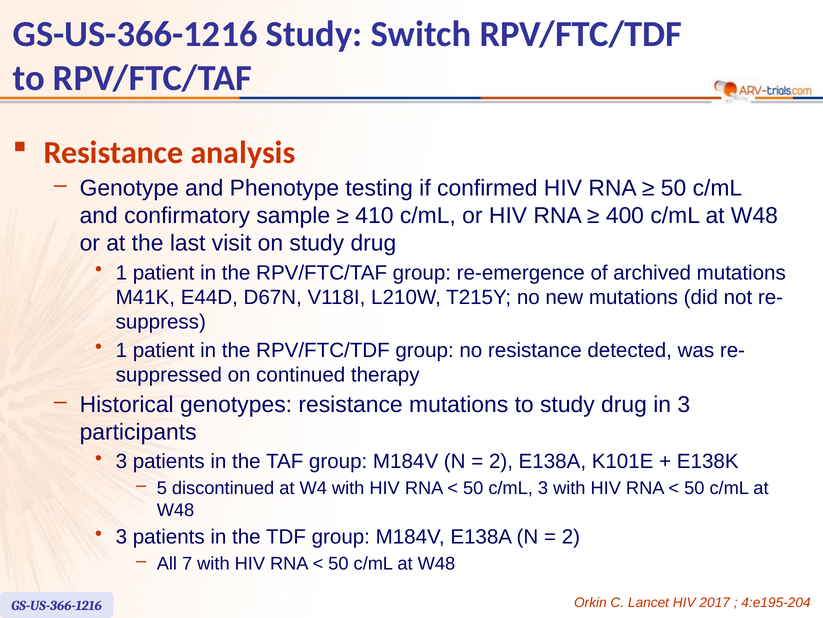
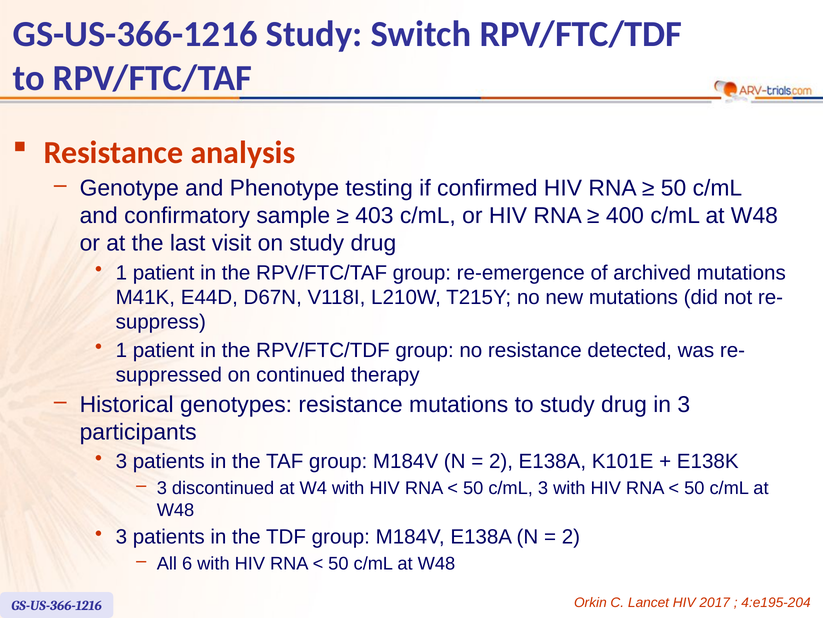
410: 410 -> 403 (374, 216)
5: 5 -> 3 (162, 488)
7: 7 -> 6 (187, 563)
